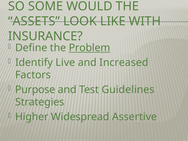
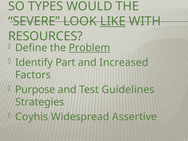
SOME: SOME -> TYPES (46, 6)
ASSETS: ASSETS -> SEVERE (34, 21)
LIKE underline: none -> present (113, 21)
INSURANCE: INSURANCE -> RESOURCES (45, 36)
Live: Live -> Part (65, 62)
Higher: Higher -> Coyhis (32, 117)
